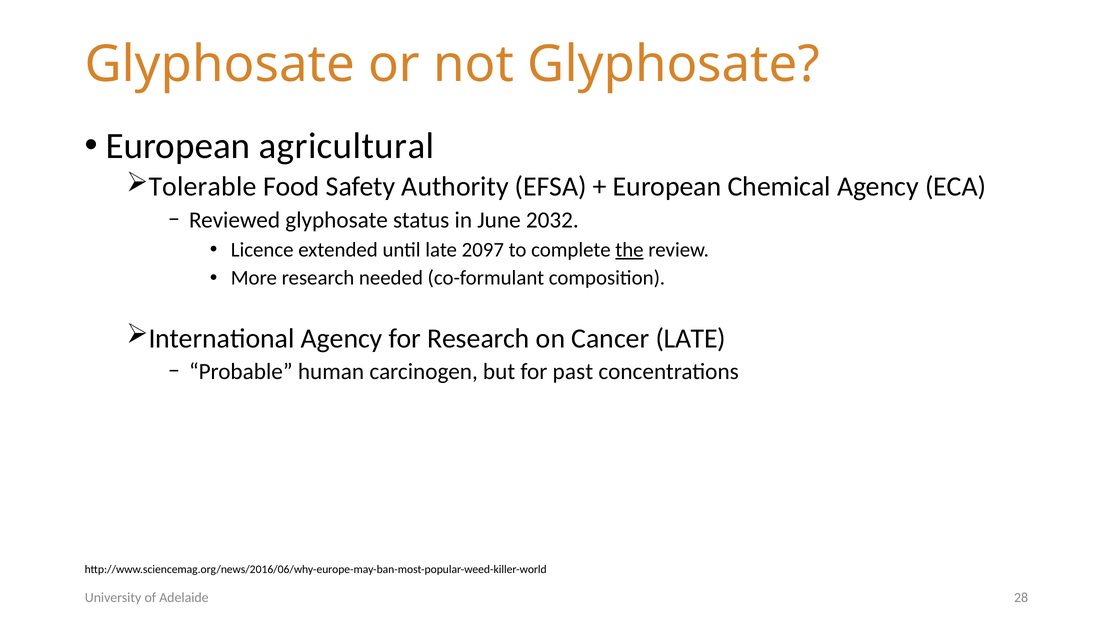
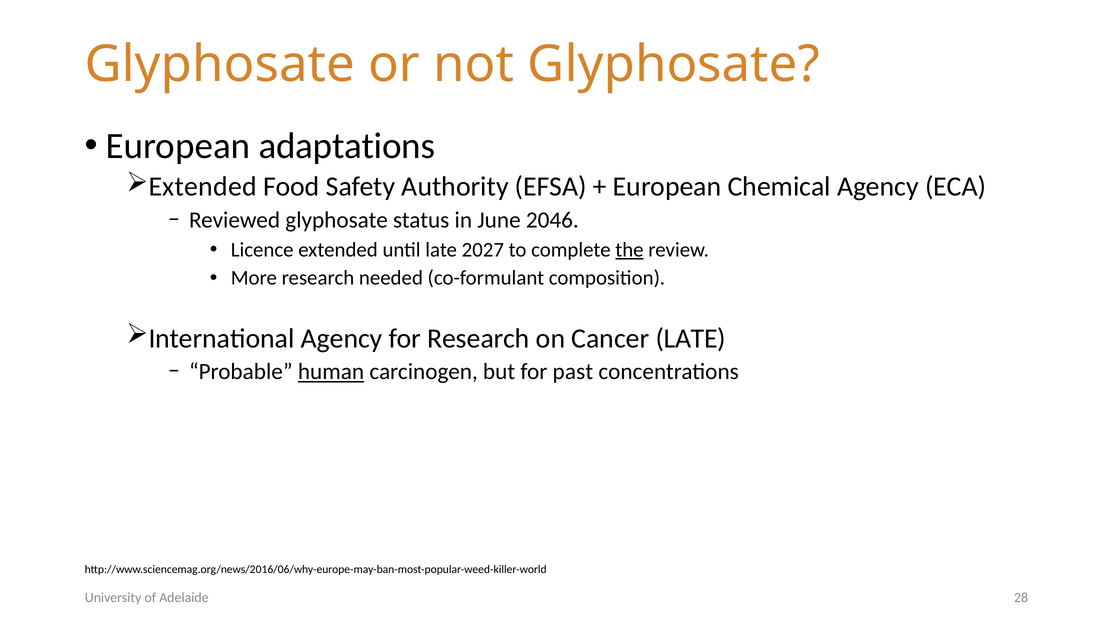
agricultural: agricultural -> adaptations (347, 146)
Tolerable: Tolerable -> Extended (203, 187)
2032: 2032 -> 2046 (552, 220)
2097: 2097 -> 2027 (483, 250)
human underline: none -> present (331, 372)
